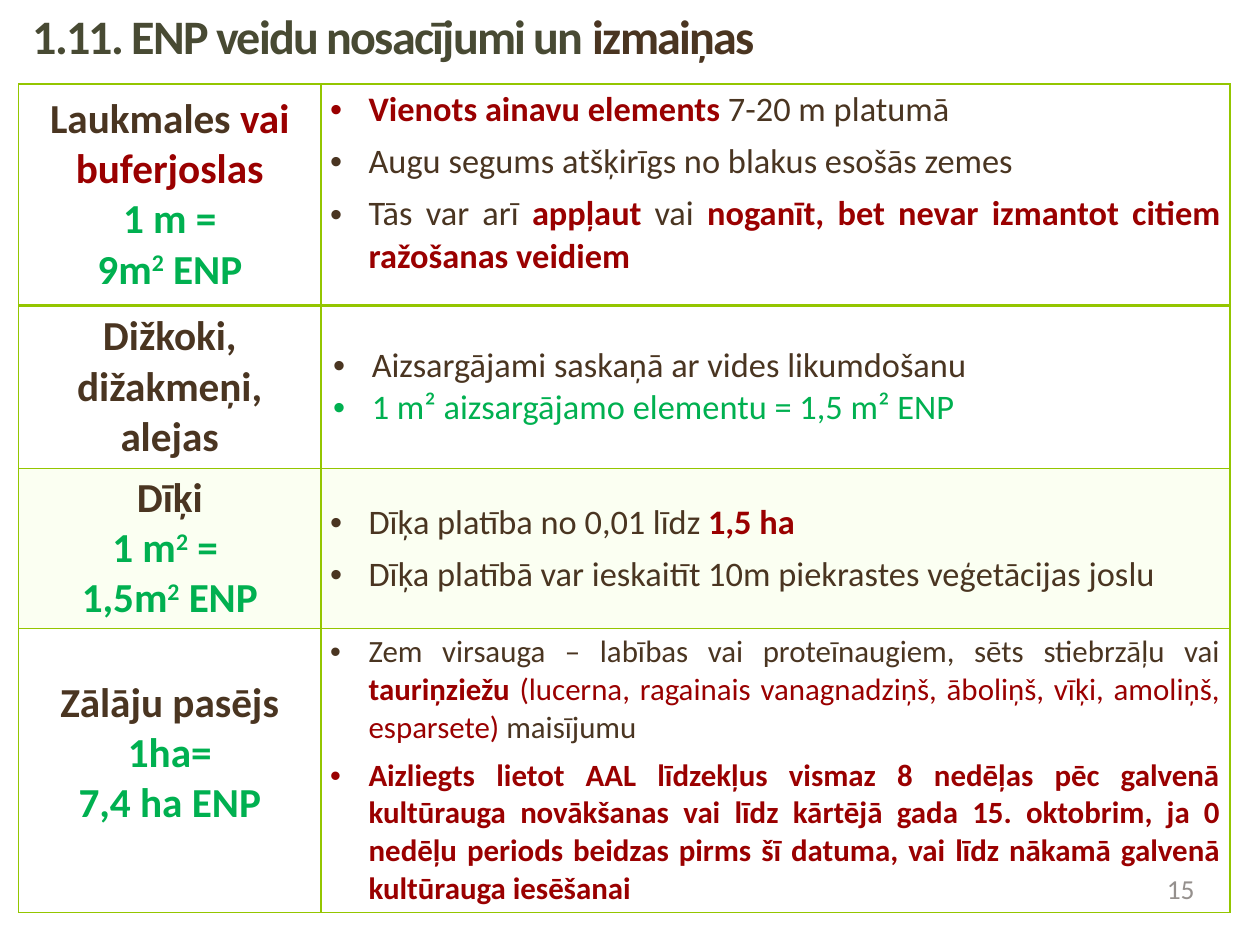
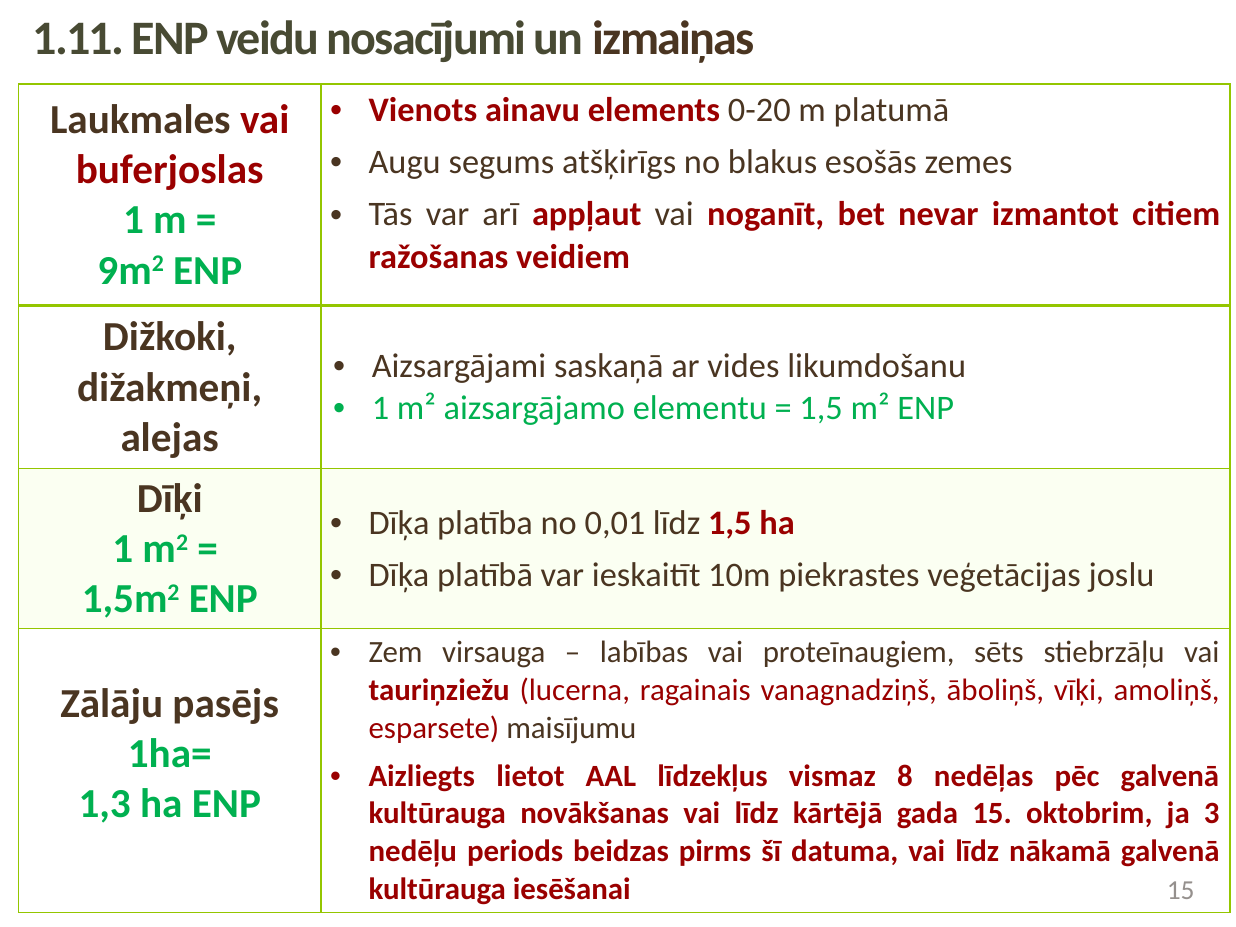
7-20: 7-20 -> 0-20 (759, 110)
7,4: 7,4 -> 1,3 (105, 804)
0: 0 -> 3 (1212, 814)
